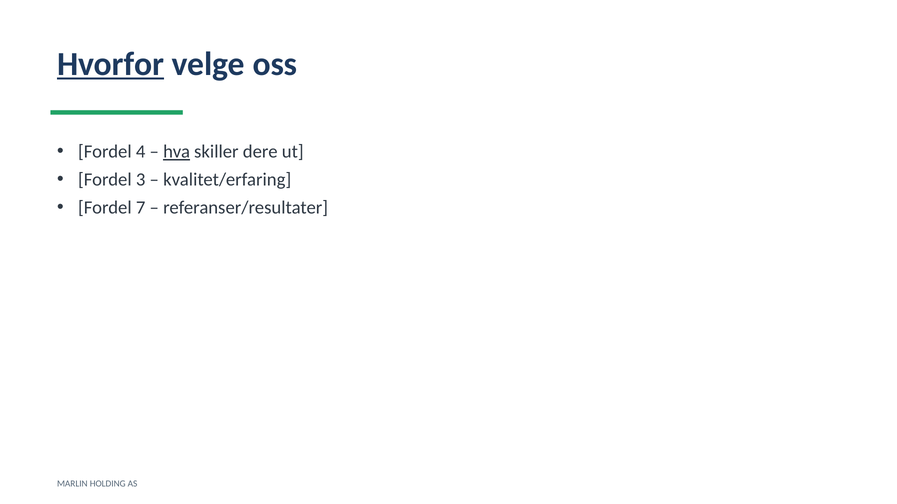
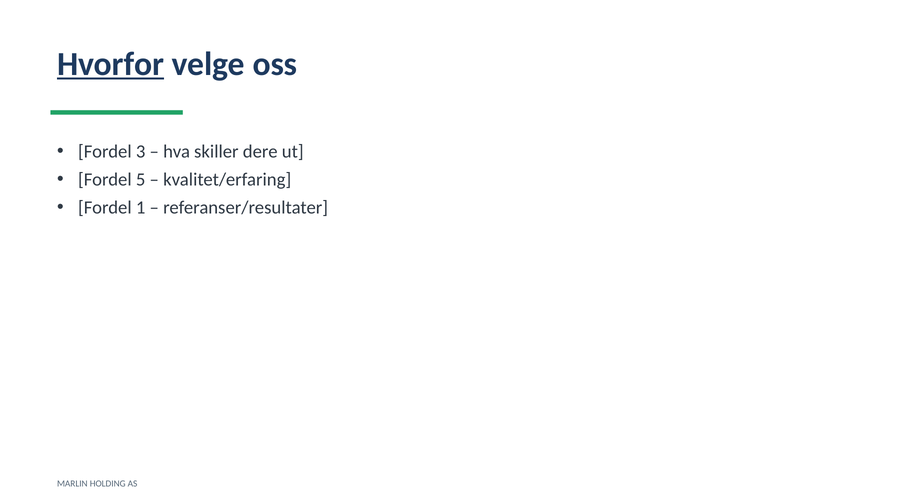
4: 4 -> 3 (141, 152)
hva underline: present -> none (177, 152)
3: 3 -> 5 (141, 180)
7: 7 -> 1 (141, 208)
